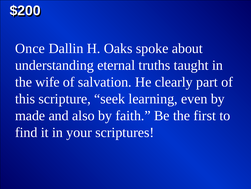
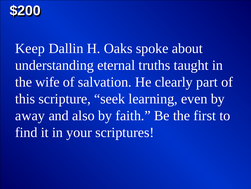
Once: Once -> Keep (30, 48)
made: made -> away (30, 115)
